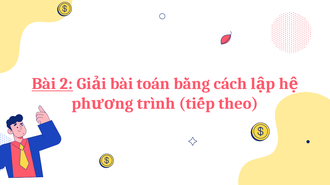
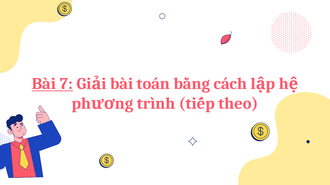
2: 2 -> 7 (66, 84)
